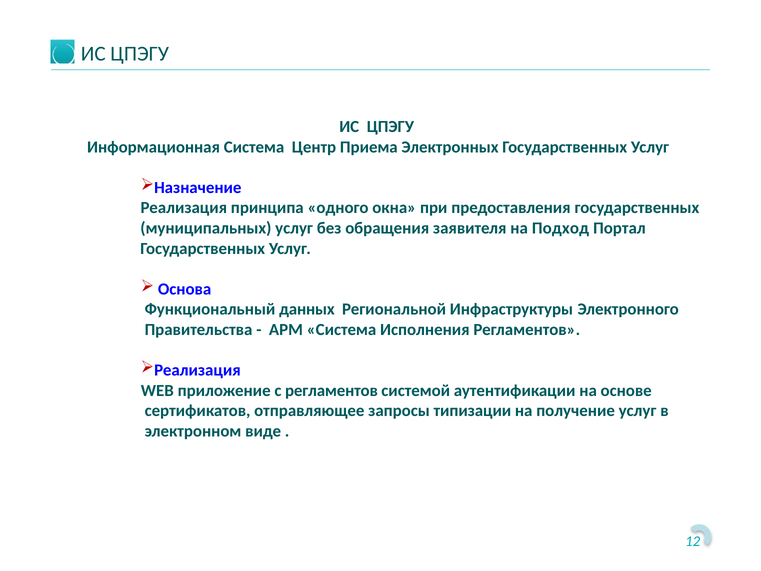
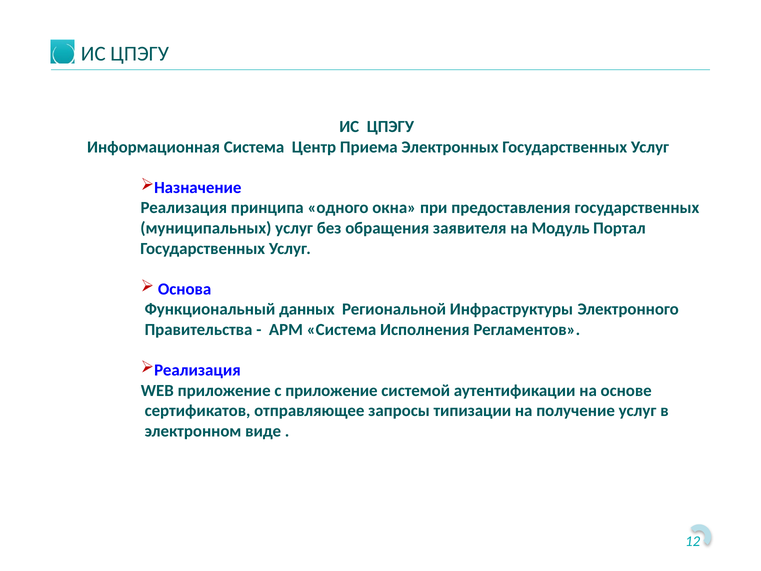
Подход: Подход -> Модуль (561, 228)
с регламентов: регламентов -> приложение (331, 390)
